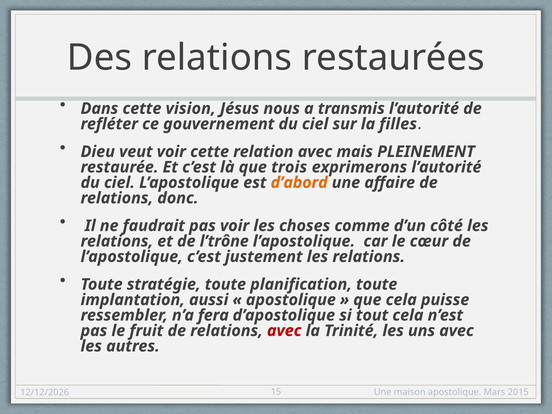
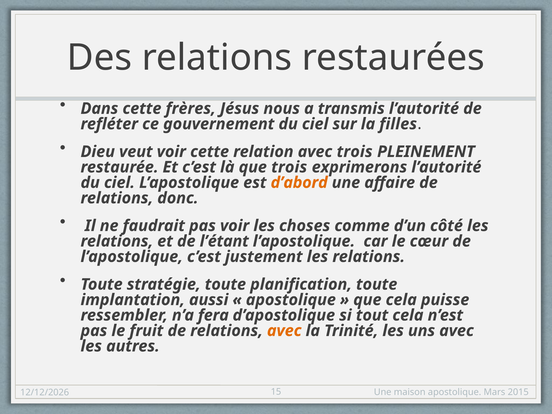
vision: vision -> frères (191, 109)
avec mais: mais -> trois (355, 152)
l’trône: l’trône -> l’étant (224, 241)
avec colour: red -> orange (284, 331)
